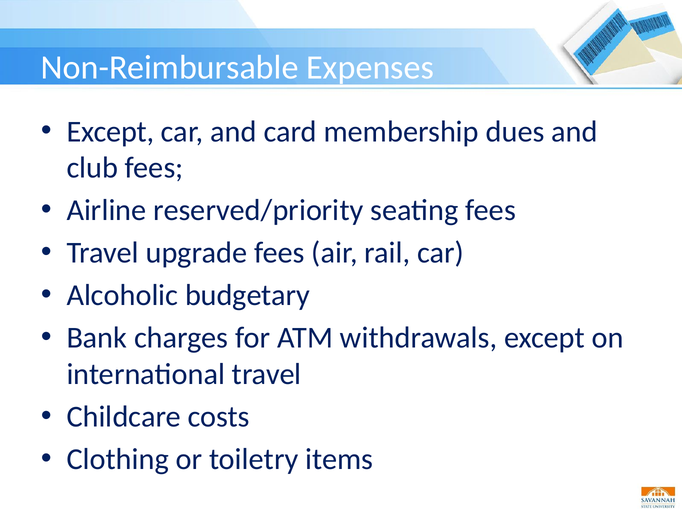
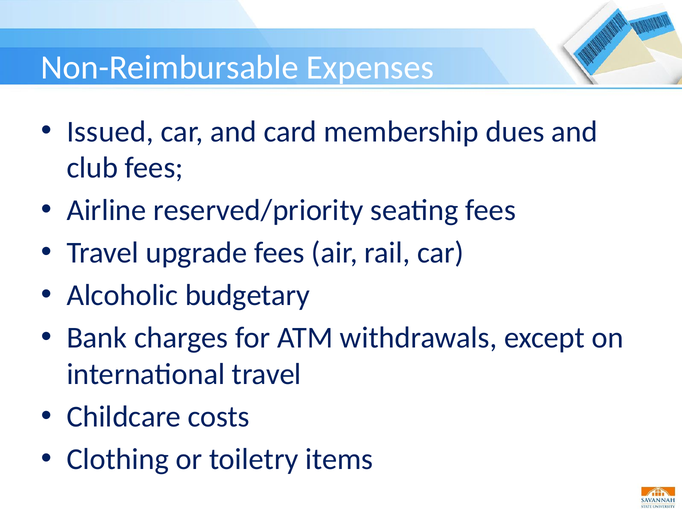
Except: Except -> Issued (110, 131)
